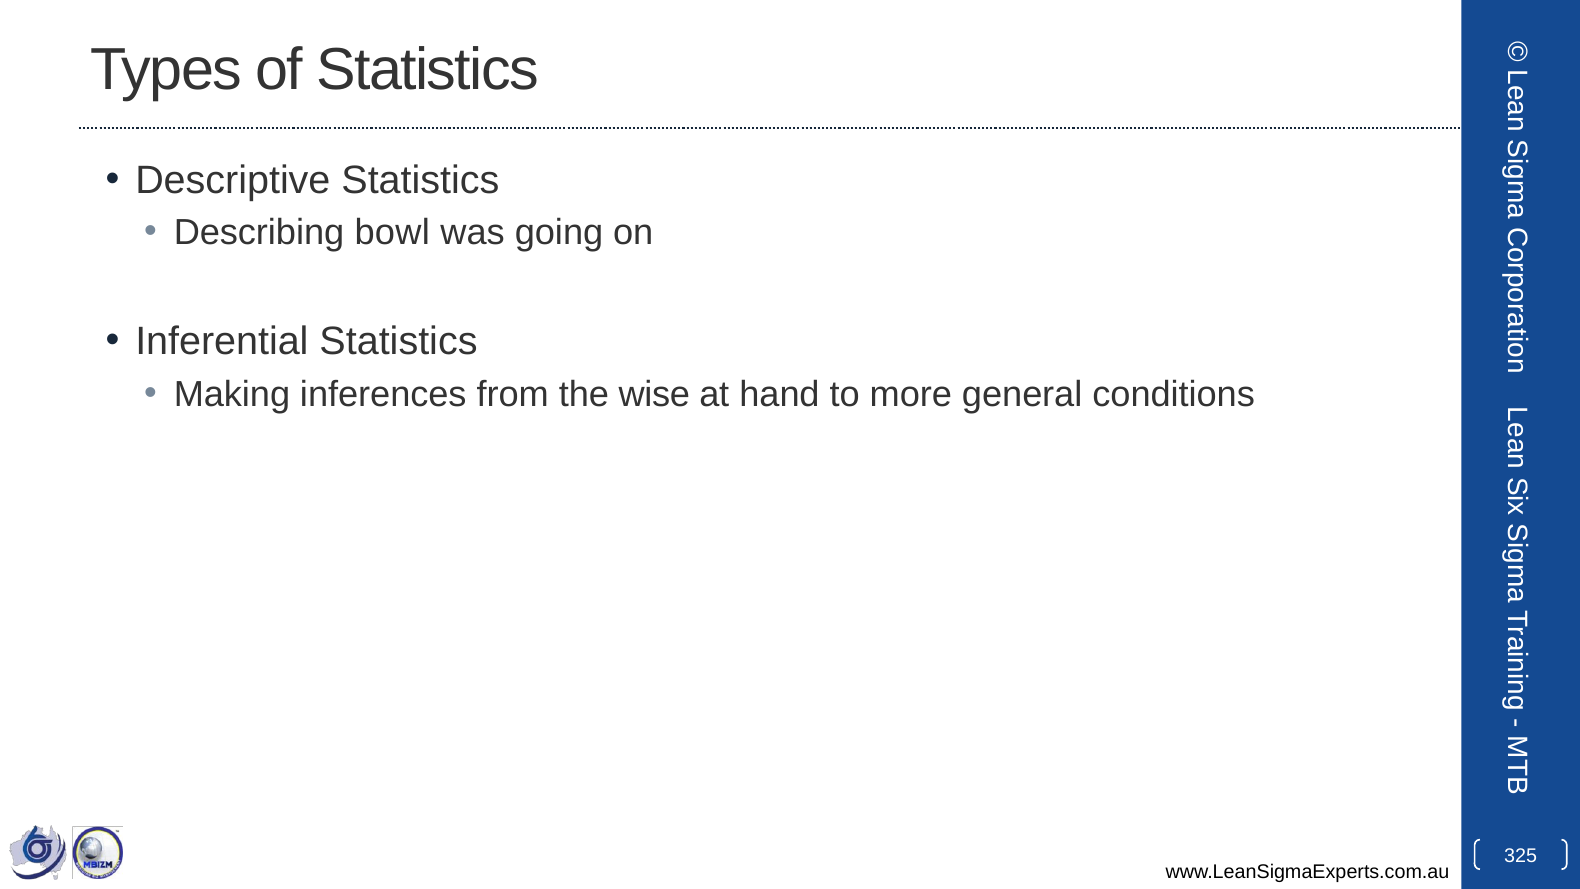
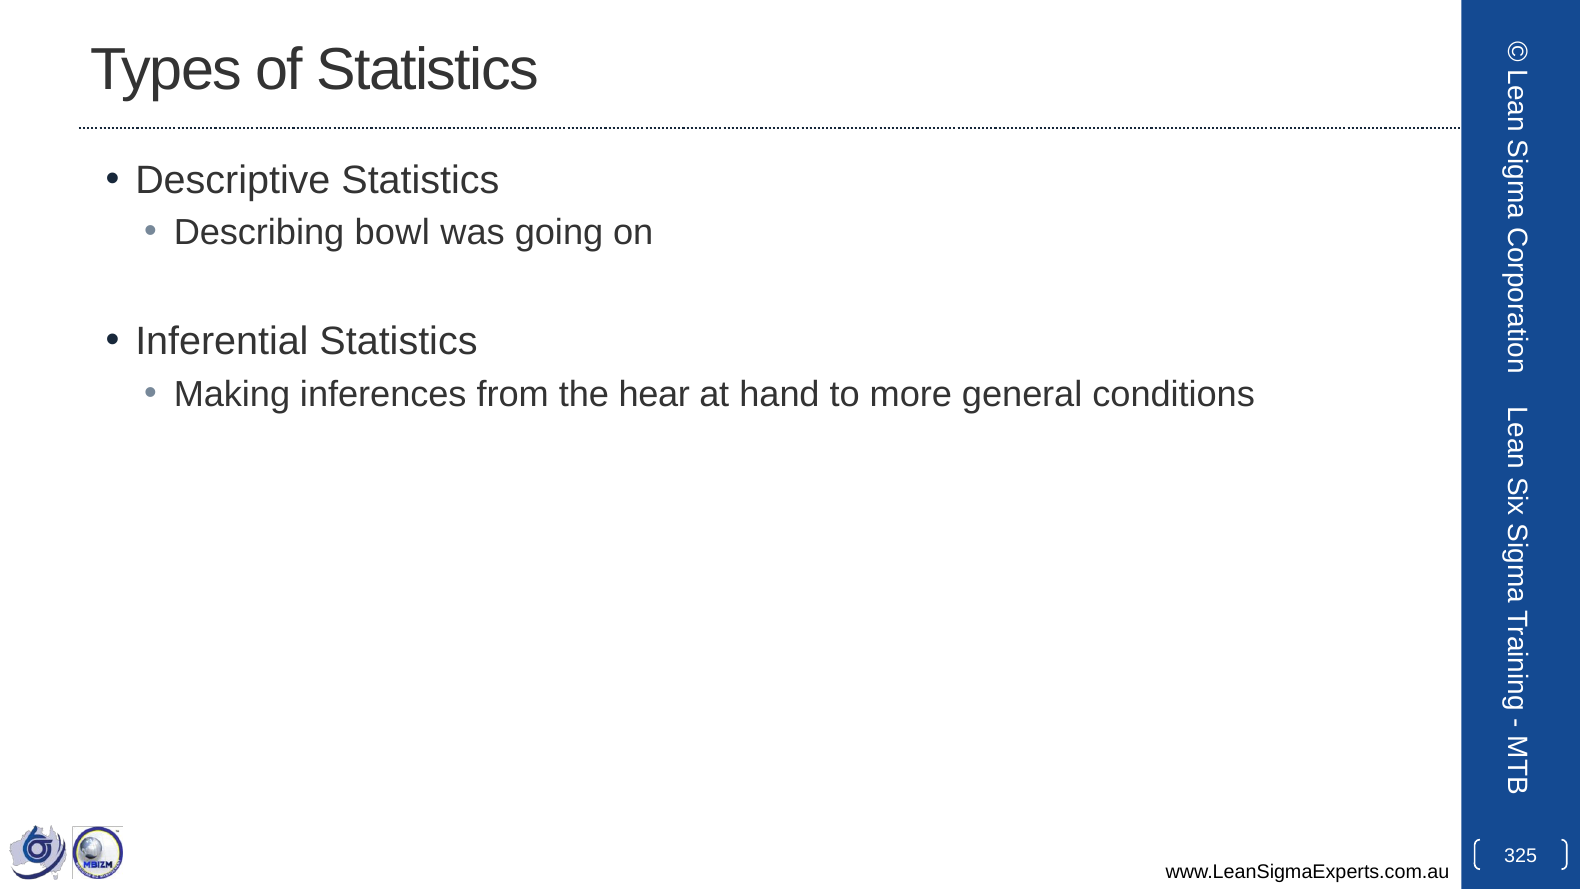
wise: wise -> hear (654, 394)
